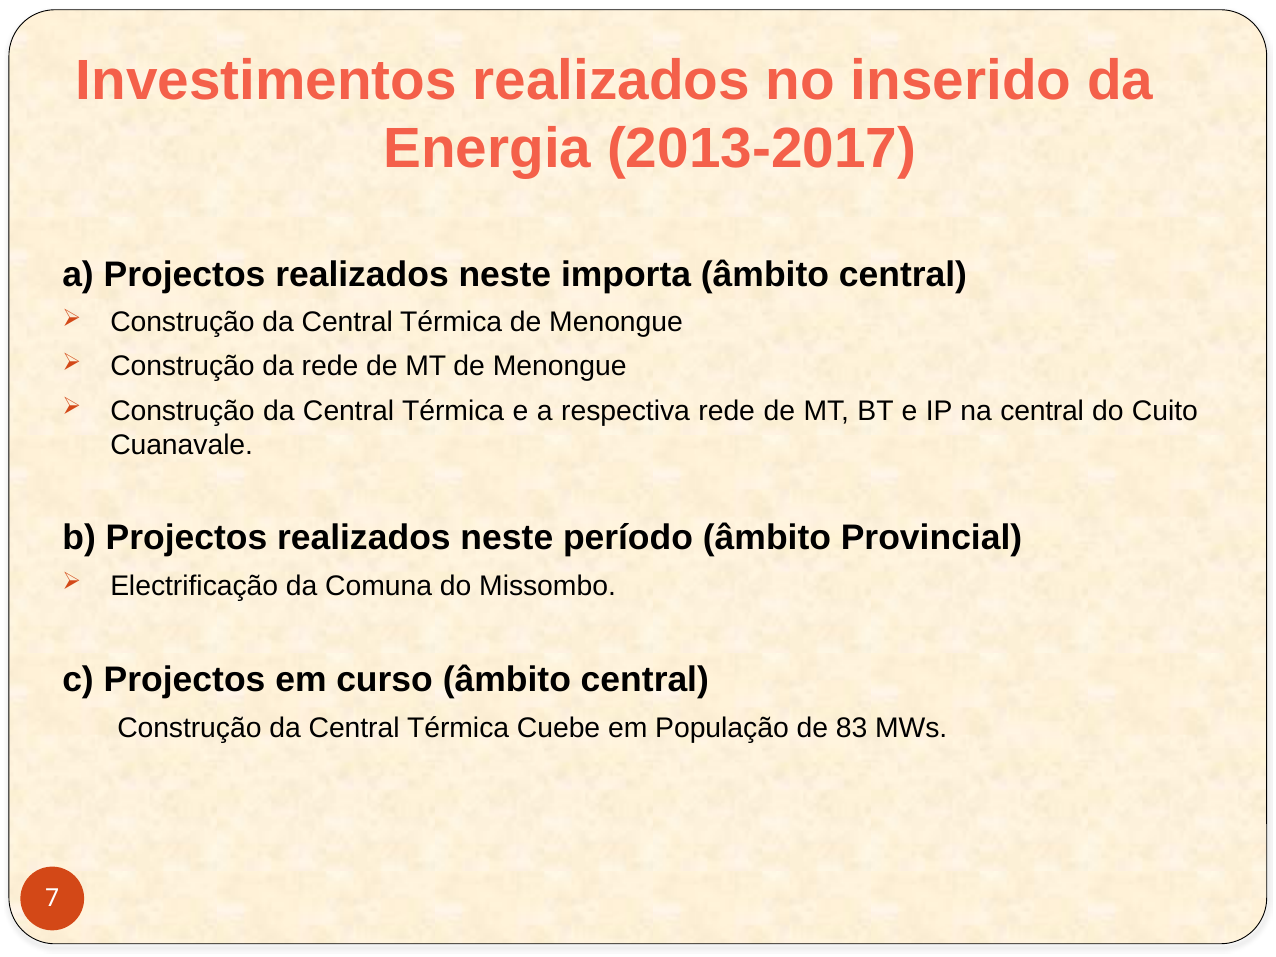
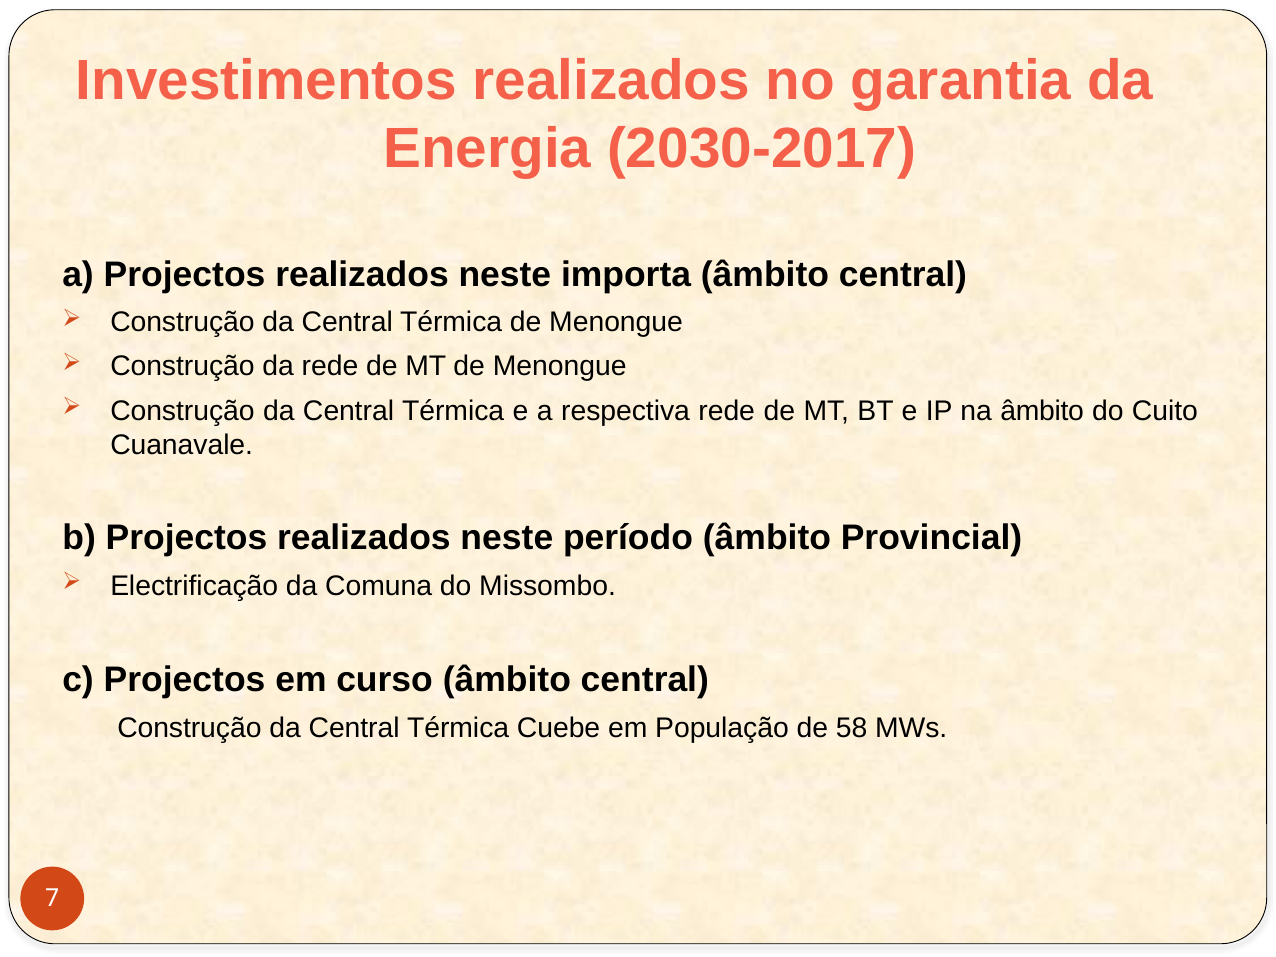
inserido: inserido -> garantia (961, 81)
2013-2017: 2013-2017 -> 2030-2017 (762, 149)
na central: central -> âmbito (1042, 411)
83: 83 -> 58 (852, 728)
